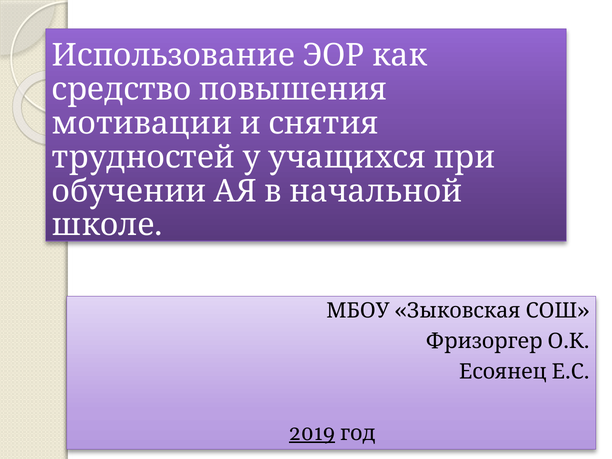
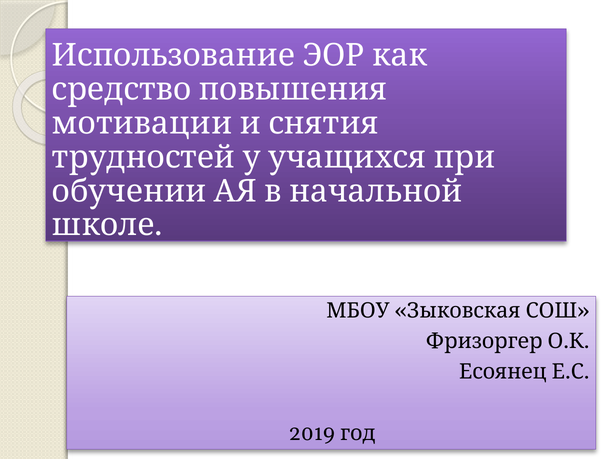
2019 underline: present -> none (312, 433)
